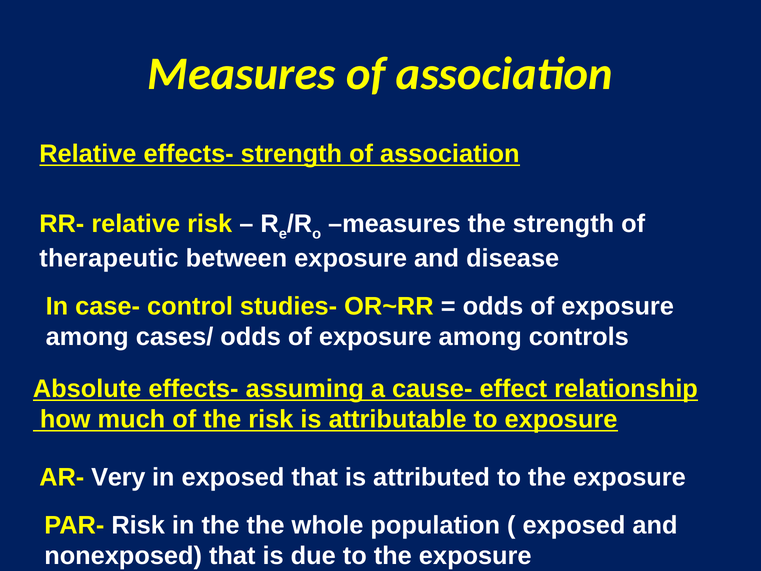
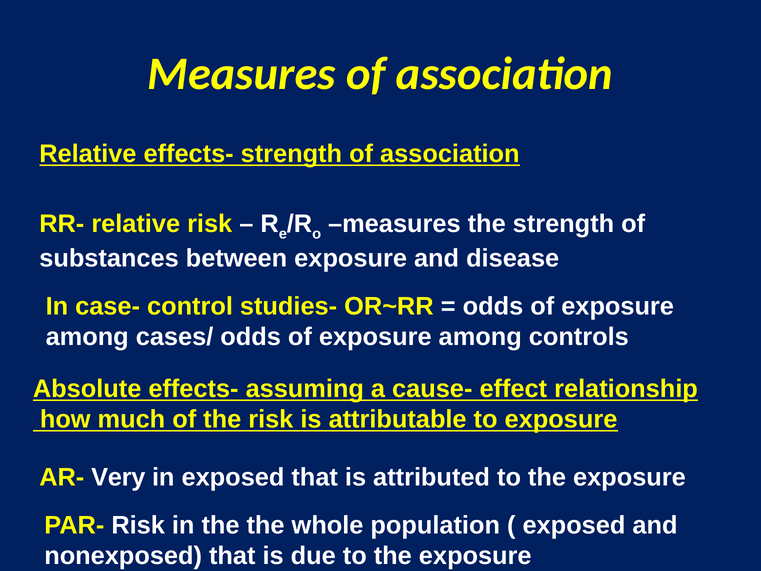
therapeutic: therapeutic -> substances (109, 258)
